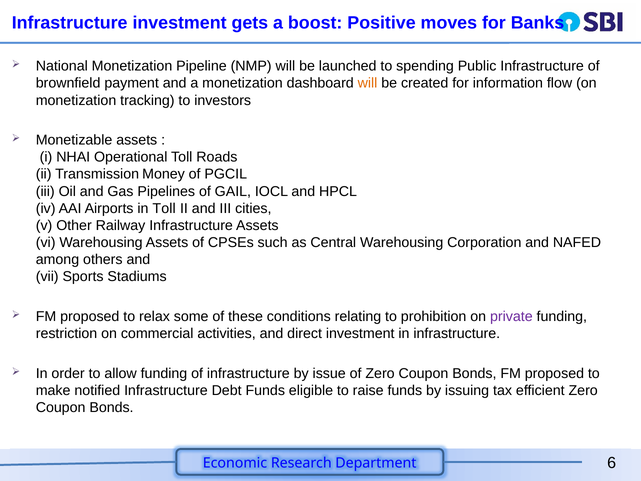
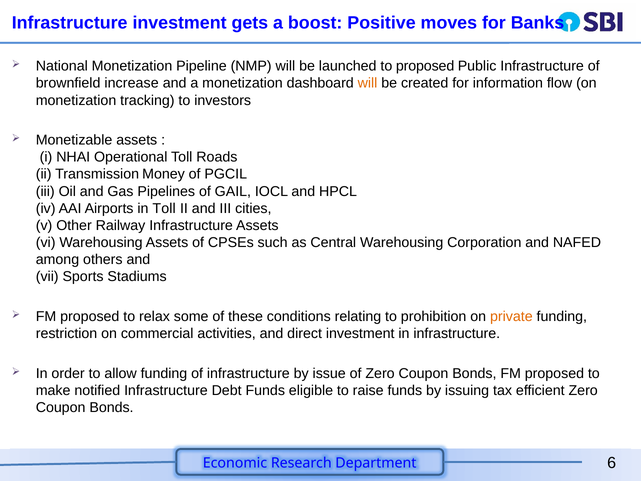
to spending: spending -> proposed (425, 66)
payment: payment -> increase (132, 83)
private colour: purple -> orange (511, 316)
